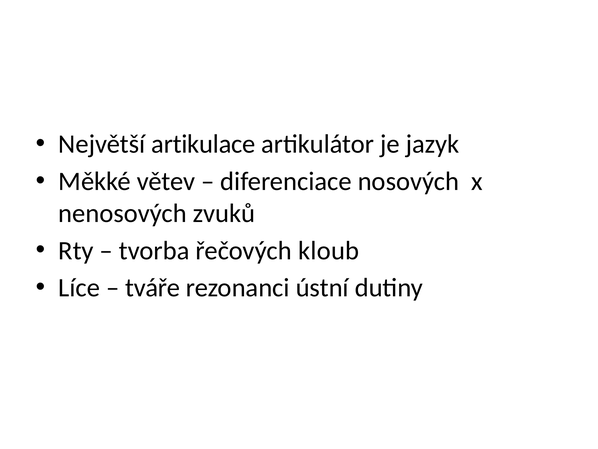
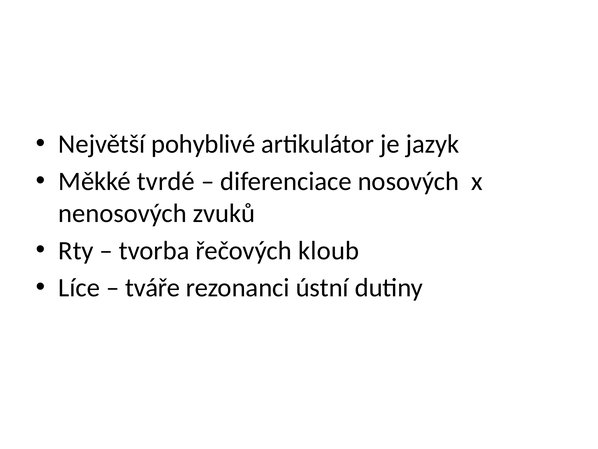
artikulace: artikulace -> pohyblivé (203, 144)
větev: větev -> tvrdé (166, 181)
